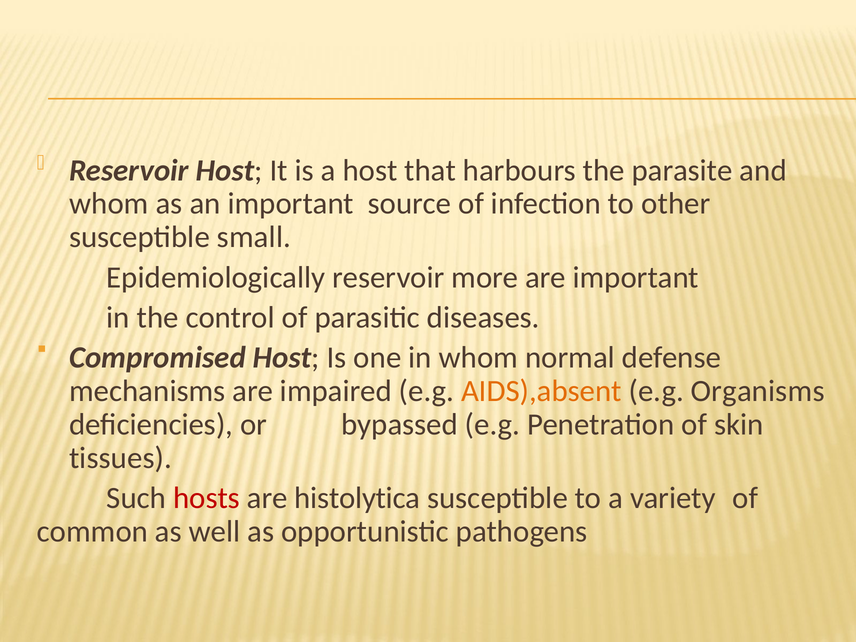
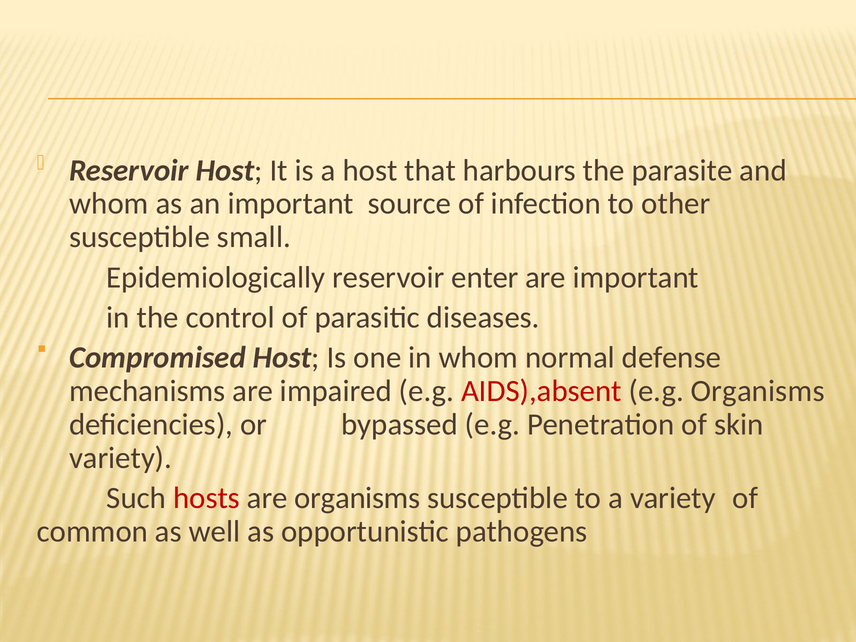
more: more -> enter (485, 277)
AIDS),absent colour: orange -> red (541, 391)
tissues: tissues -> variety (121, 458)
are histolytica: histolytica -> organisms (357, 498)
